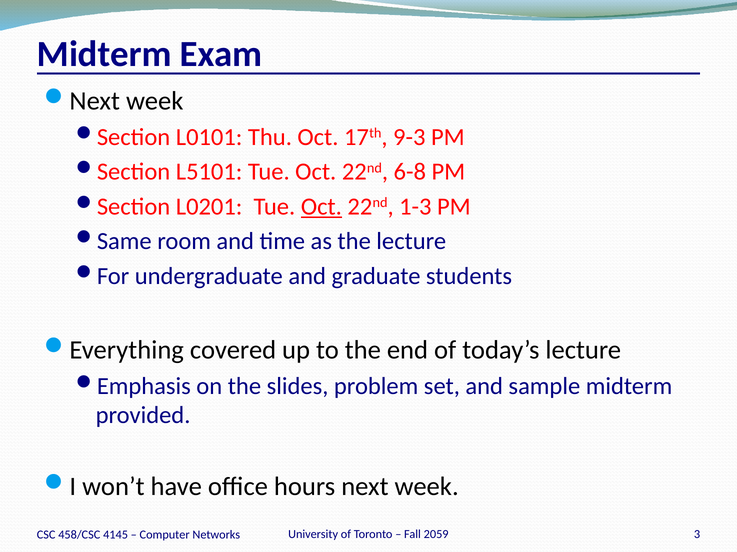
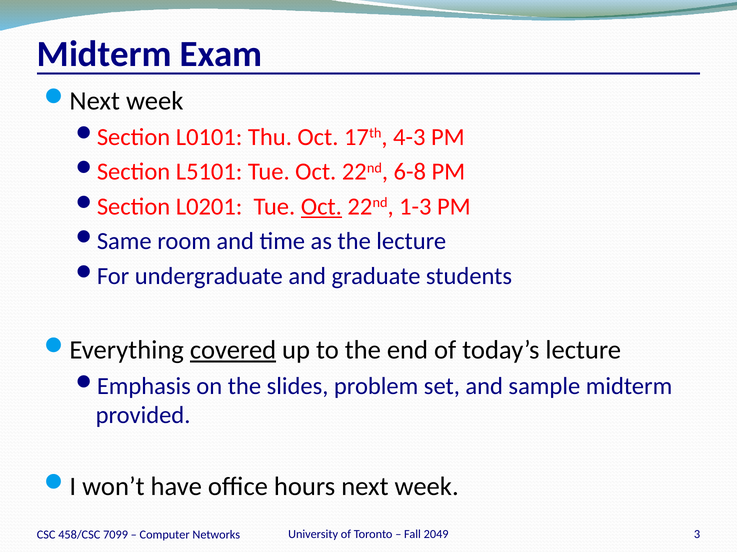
9-3: 9-3 -> 4-3 (409, 137)
covered underline: none -> present (233, 351)
2059: 2059 -> 2049 (436, 535)
4145: 4145 -> 7099 (116, 535)
